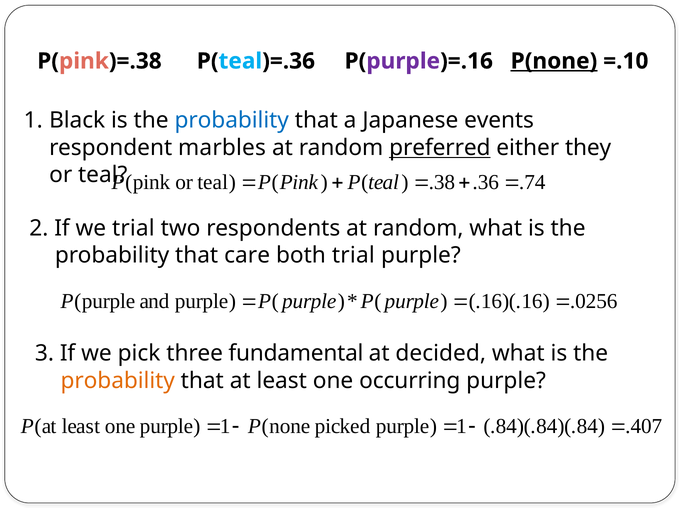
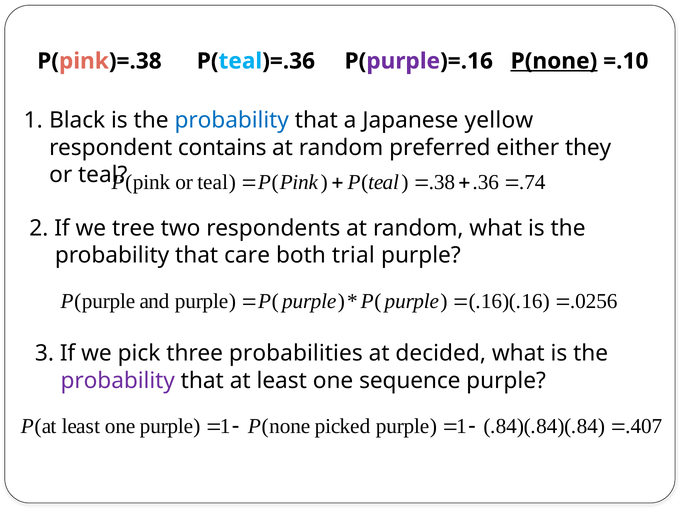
events: events -> yellow (499, 121)
marbles: marbles -> contains (222, 148)
preferred underline: present -> none (440, 148)
we trial: trial -> tree (133, 228)
fundamental: fundamental -> probabilities (296, 353)
probability colour: orange -> purple (118, 381)
occurring: occurring -> sequence (410, 381)
